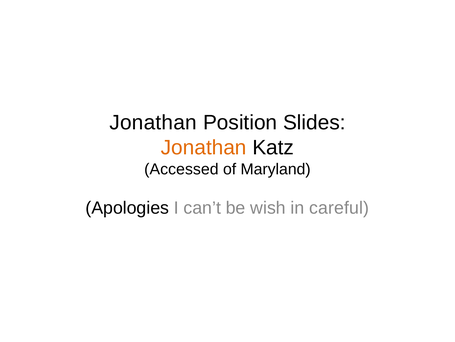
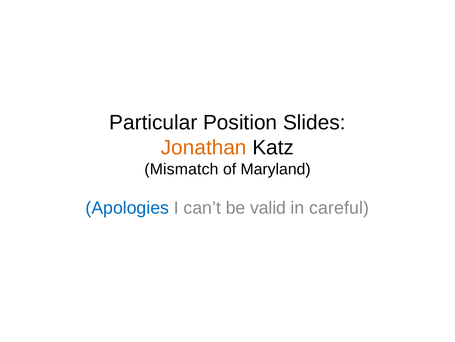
Jonathan: Jonathan -> Particular (153, 122)
Accessed: Accessed -> Mismatch (181, 169)
Apologies colour: black -> blue (127, 207)
wish: wish -> valid (268, 207)
